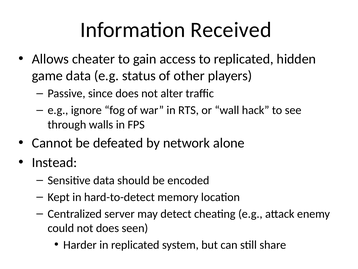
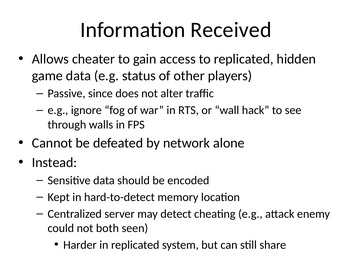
not does: does -> both (107, 228)
